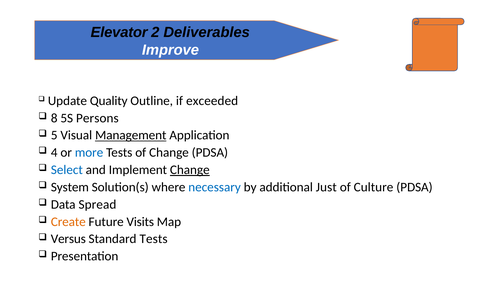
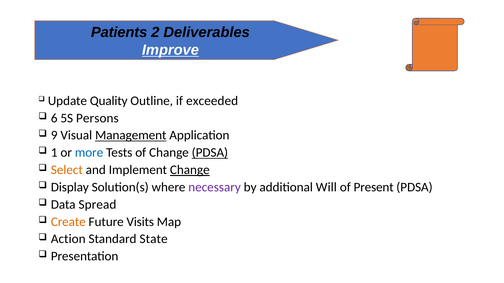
Elevator: Elevator -> Patients (119, 32)
Improve underline: none -> present (170, 50)
8: 8 -> 6 (54, 118)
5: 5 -> 9 (54, 136)
4: 4 -> 1 (54, 153)
PDSA underline: none -> present (210, 153)
Select colour: blue -> orange (67, 170)
System: System -> Display (70, 187)
necessary colour: blue -> purple (215, 187)
Just: Just -> Will (326, 187)
Culture: Culture -> Present (374, 187)
Versus: Versus -> Action (68, 239)
Standard Tests: Tests -> State (154, 239)
